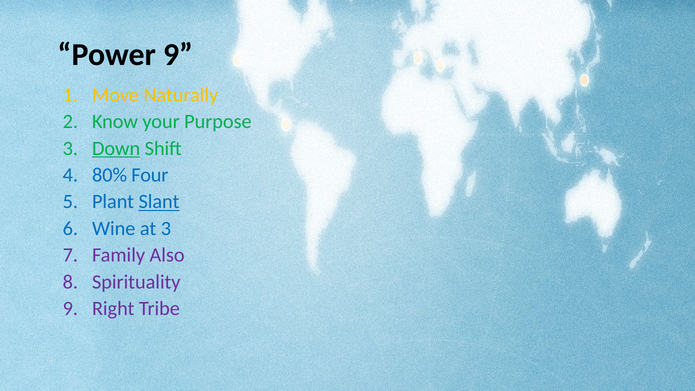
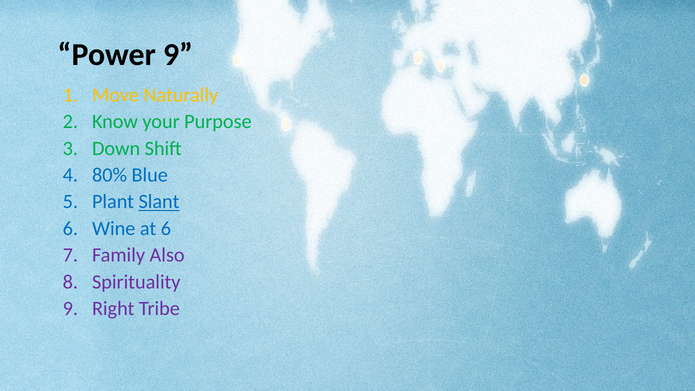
Down underline: present -> none (116, 148)
Four: Four -> Blue (150, 175)
at 3: 3 -> 6 (166, 228)
